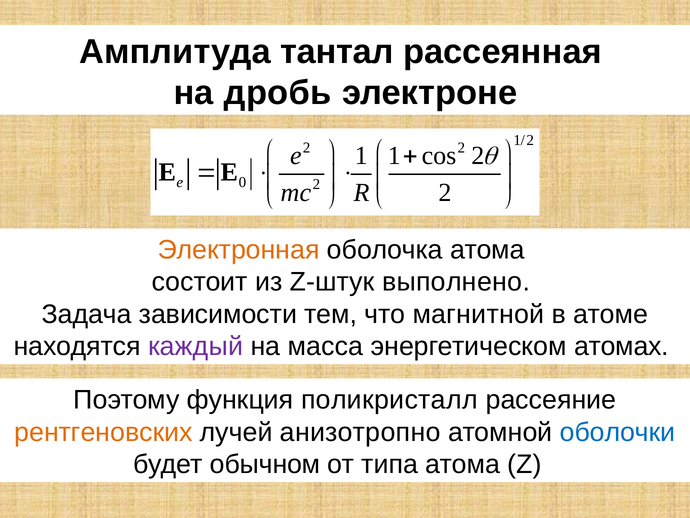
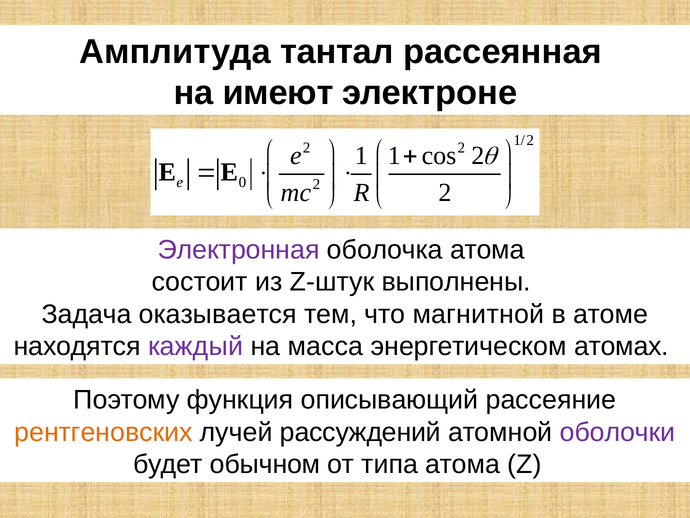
дробь: дробь -> имеют (278, 93)
Электронная colour: orange -> purple (239, 250)
выполнено: выполнено -> выполнены (456, 282)
зависимости: зависимости -> оказывается (218, 314)
поликристалл: поликристалл -> описывающий (390, 400)
анизотропно: анизотропно -> рассуждений (360, 432)
оболочки colour: blue -> purple (618, 432)
